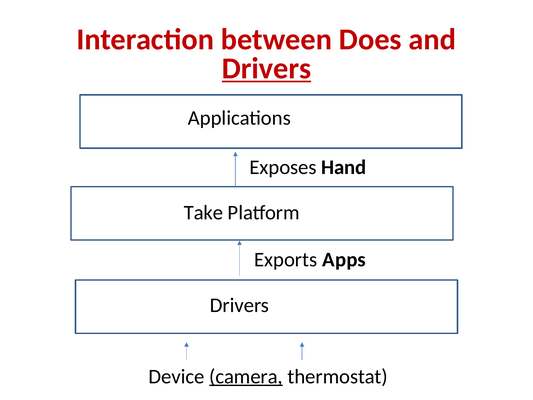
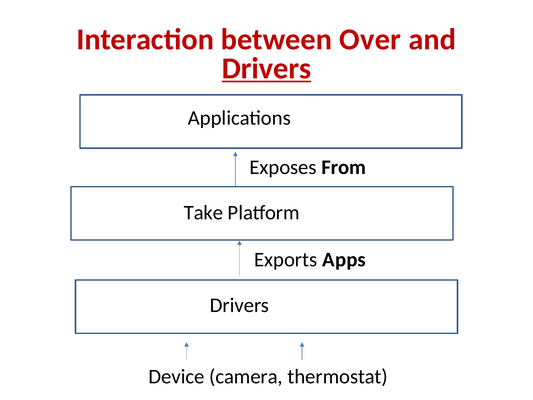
Does: Does -> Over (370, 39)
Hand: Hand -> From (344, 167)
camera underline: present -> none (246, 376)
